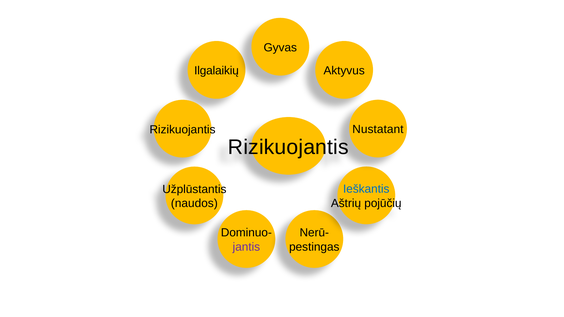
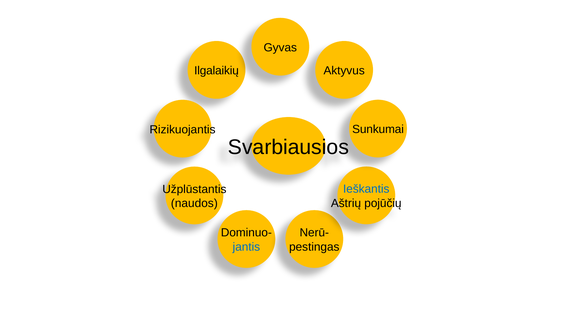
Nustatant: Nustatant -> Sunkumai (378, 129)
Rizikuojantis: Rizikuojantis -> Svarbiausios (288, 147)
jantis colour: purple -> blue (246, 247)
